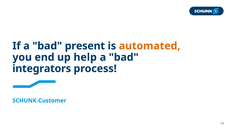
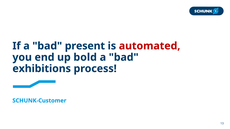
automated colour: orange -> red (150, 46)
help: help -> bold (85, 57)
integrators: integrators -> exhibitions (42, 69)
